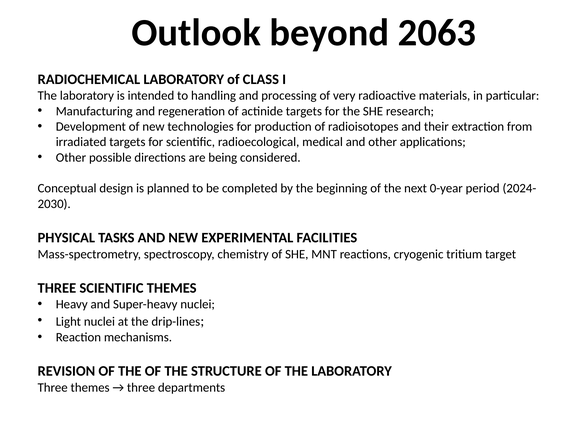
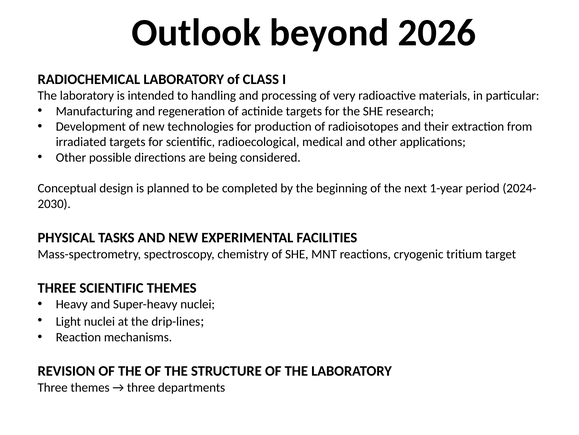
2063: 2063 -> 2026 (437, 33)
0-year: 0-year -> 1-year (446, 188)
